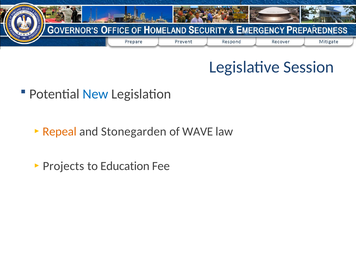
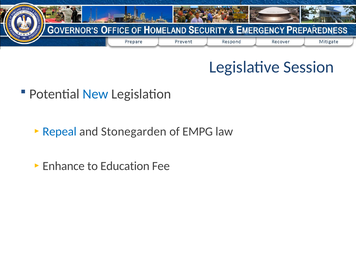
Repeal colour: orange -> blue (60, 131)
WAVE: WAVE -> EMPG (198, 131)
Projects: Projects -> Enhance (64, 166)
